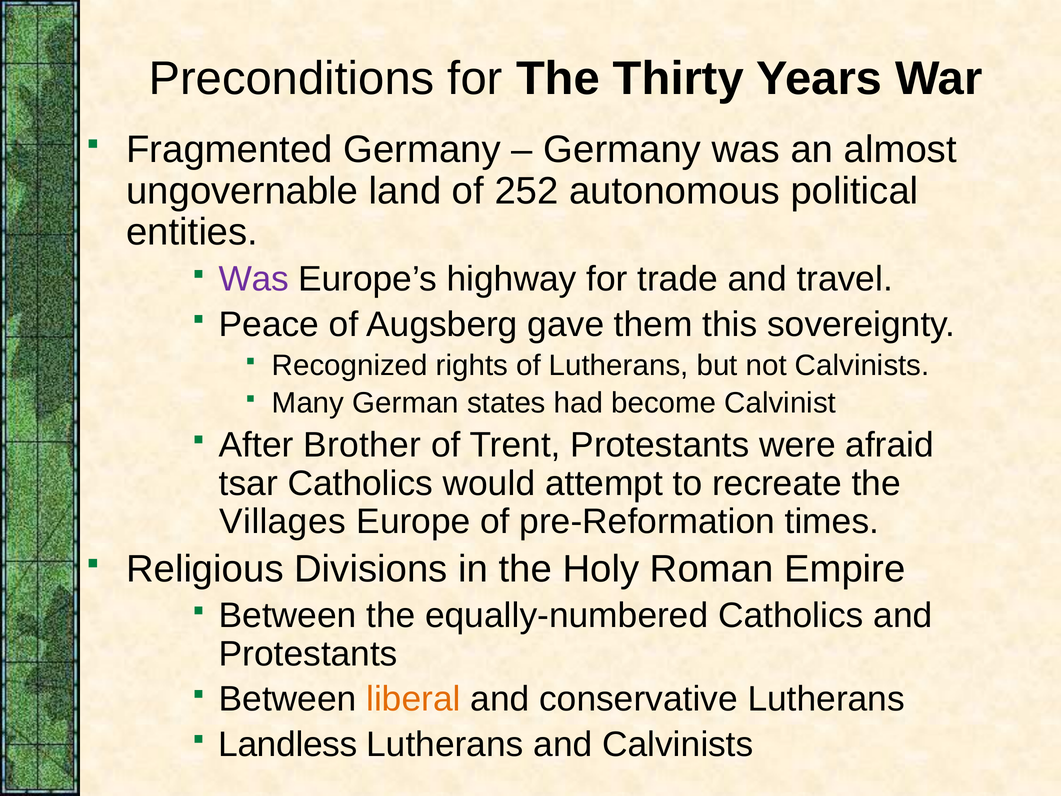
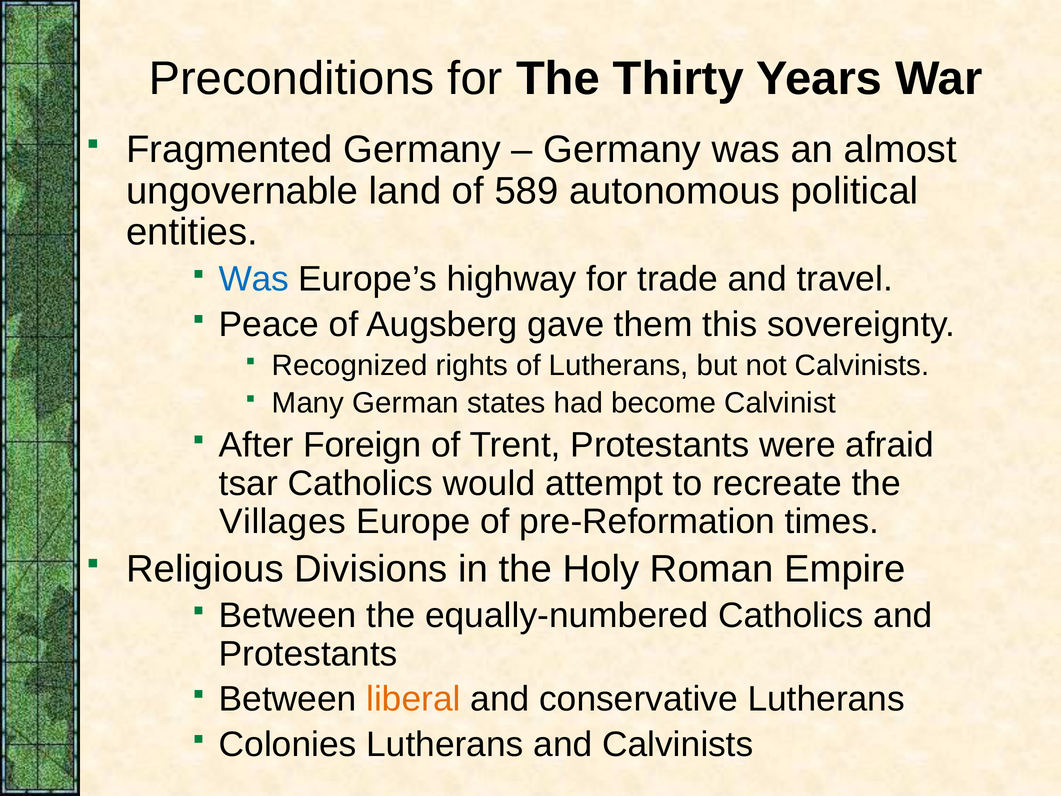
252: 252 -> 589 (527, 191)
Was colour: purple -> blue (254, 279)
Brother: Brother -> Foreign (362, 445)
Landless: Landless -> Colonies (288, 744)
